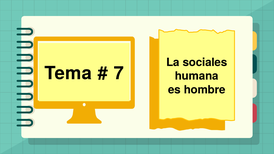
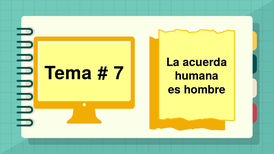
sociales: sociales -> acuerda (205, 62)
